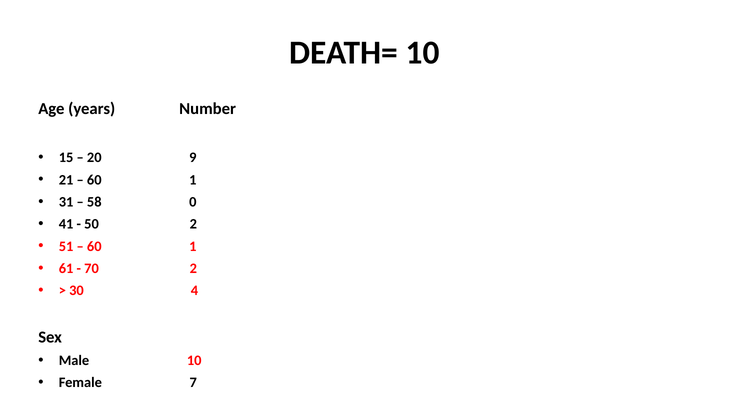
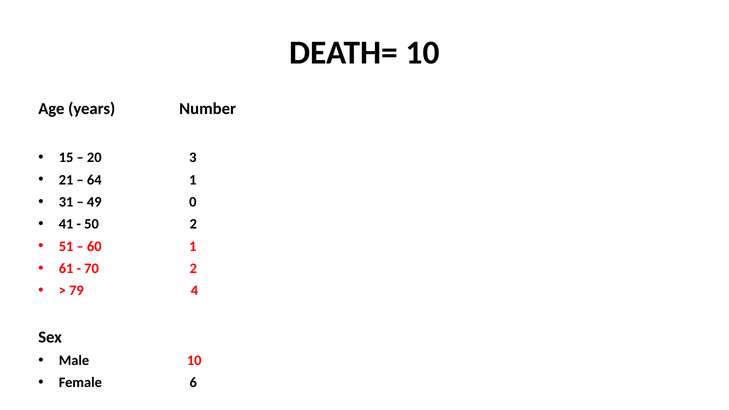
9: 9 -> 3 (193, 158)
60: 60 -> 64 (94, 180)
58: 58 -> 49 (94, 202)
30: 30 -> 79 (76, 291)
7: 7 -> 6 (193, 383)
